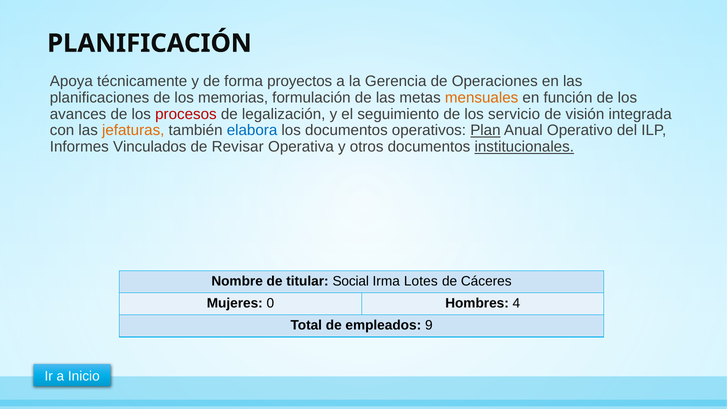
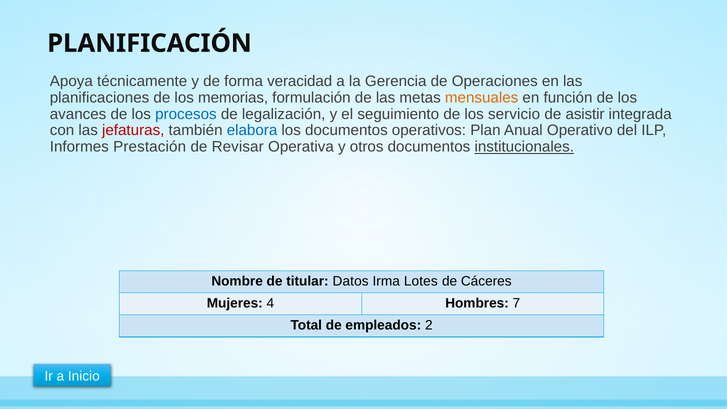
proyectos: proyectos -> veracidad (300, 81)
procesos colour: red -> blue (186, 114)
visión: visión -> asistir (585, 114)
jefaturas colour: orange -> red (133, 130)
Plan underline: present -> none (485, 130)
Vinculados: Vinculados -> Prestación (150, 147)
Social: Social -> Datos (351, 281)
0: 0 -> 4 (270, 303)
4: 4 -> 7 (516, 303)
9: 9 -> 2 (429, 325)
